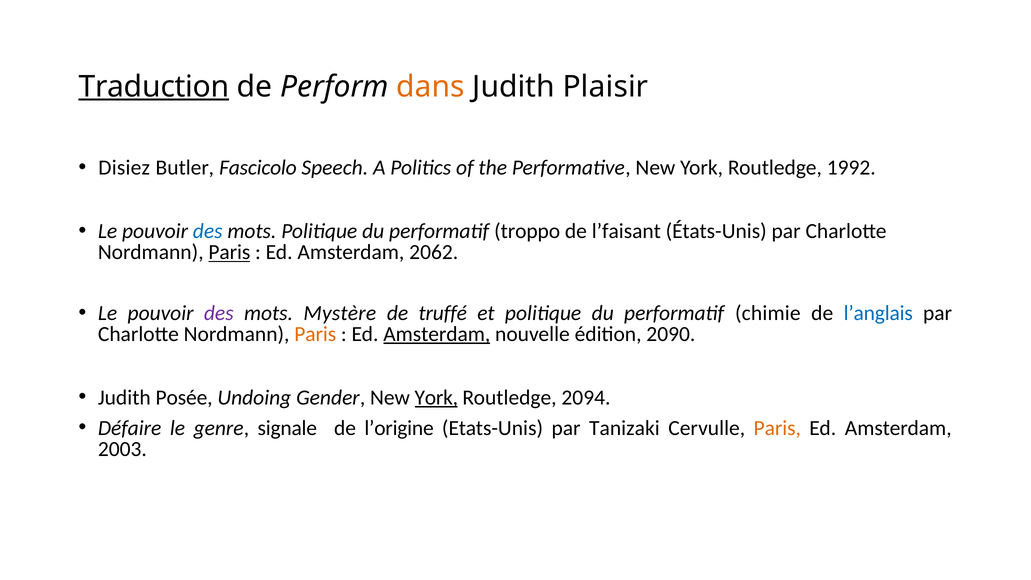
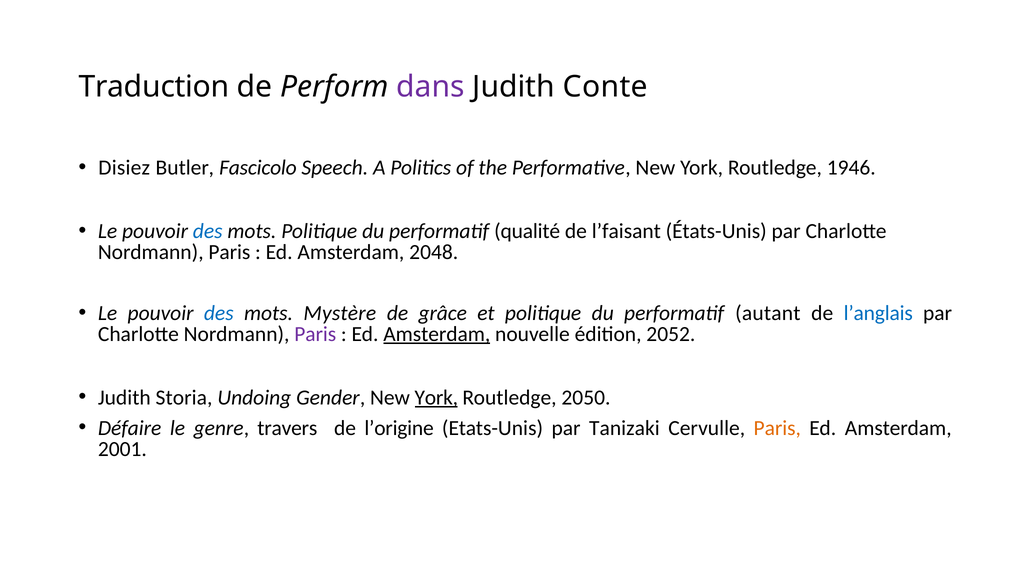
Traduction underline: present -> none (154, 87)
dans colour: orange -> purple (431, 87)
Plaisir: Plaisir -> Conte (605, 87)
1992: 1992 -> 1946 (851, 168)
troppo: troppo -> qualité (527, 231)
Paris underline: present -> none (229, 252)
2062: 2062 -> 2048 (434, 252)
des colour: purple -> blue (219, 313)
truffé: truffé -> grâce (443, 313)
chimie: chimie -> autant (768, 313)
Paris colour: orange -> purple (315, 334)
2090: 2090 -> 2052 (671, 334)
Posée: Posée -> Storia (184, 397)
2094: 2094 -> 2050 (586, 397)
signale: signale -> travers (287, 428)
2003: 2003 -> 2001 (122, 449)
